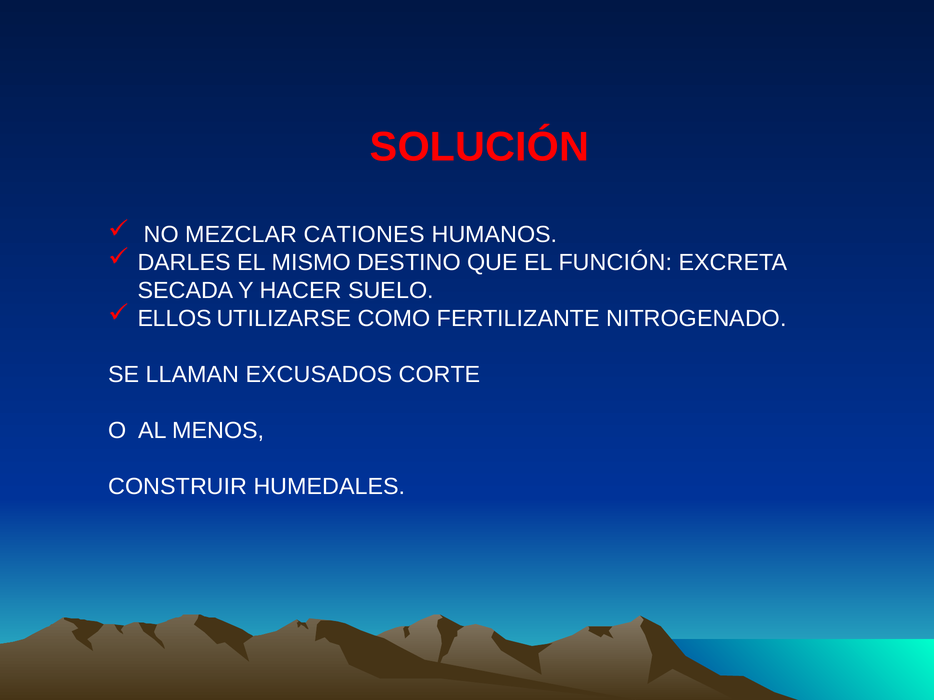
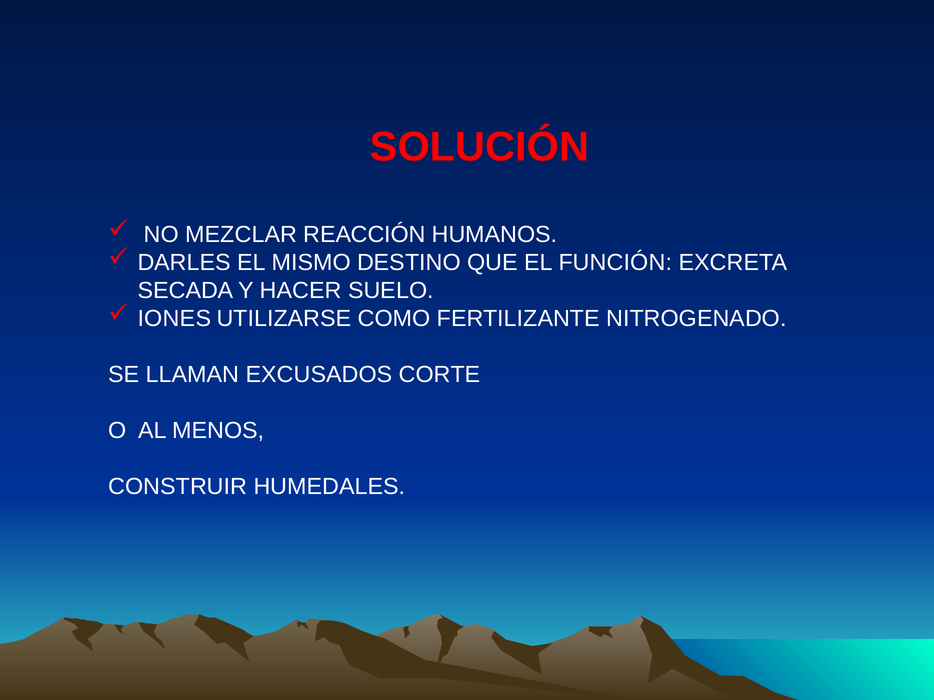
CATIONES: CATIONES -> REACCIÓN (364, 235)
ELLOS: ELLOS -> IONES (174, 319)
